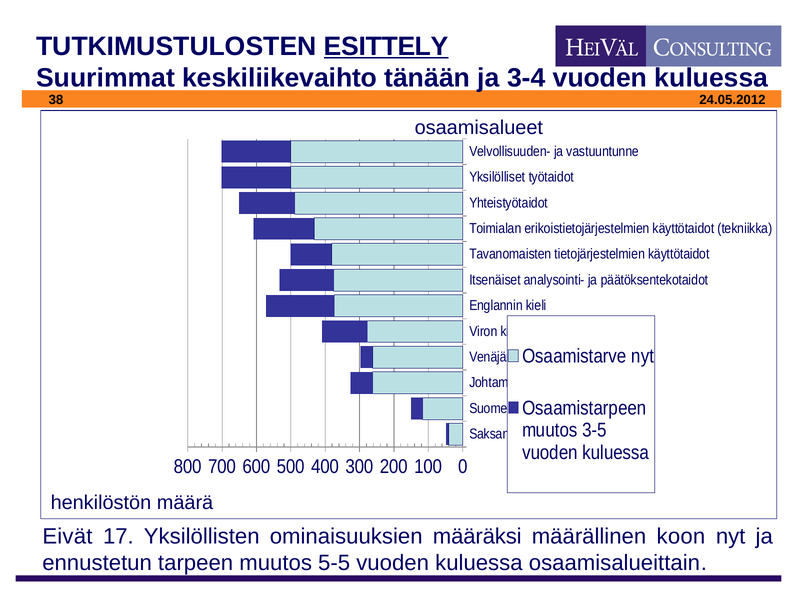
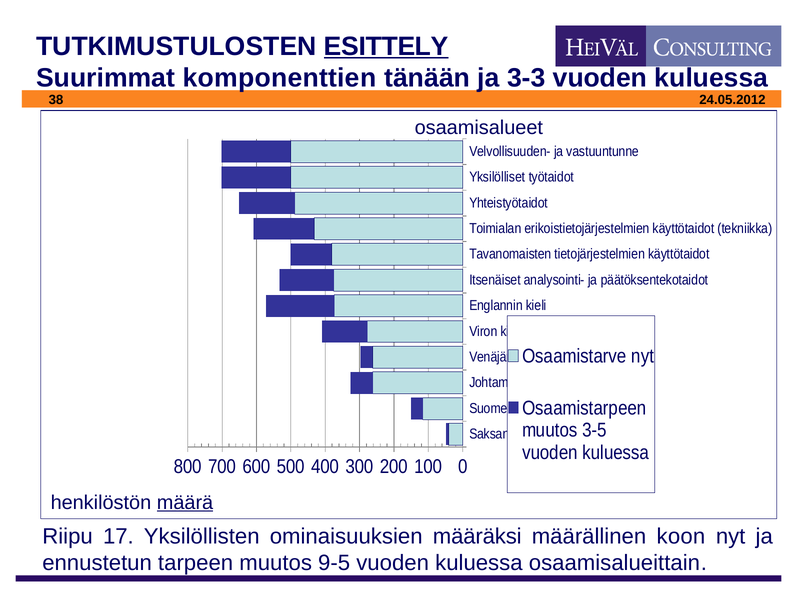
keskiliikevaihto: keskiliikevaihto -> komponenttien (280, 78)
3-4: 3-4 -> 3-3 (526, 78)
määrä underline: none -> present (185, 502)
Eivät: Eivät -> Riipu (68, 536)
5-5: 5-5 -> 9-5 (334, 563)
